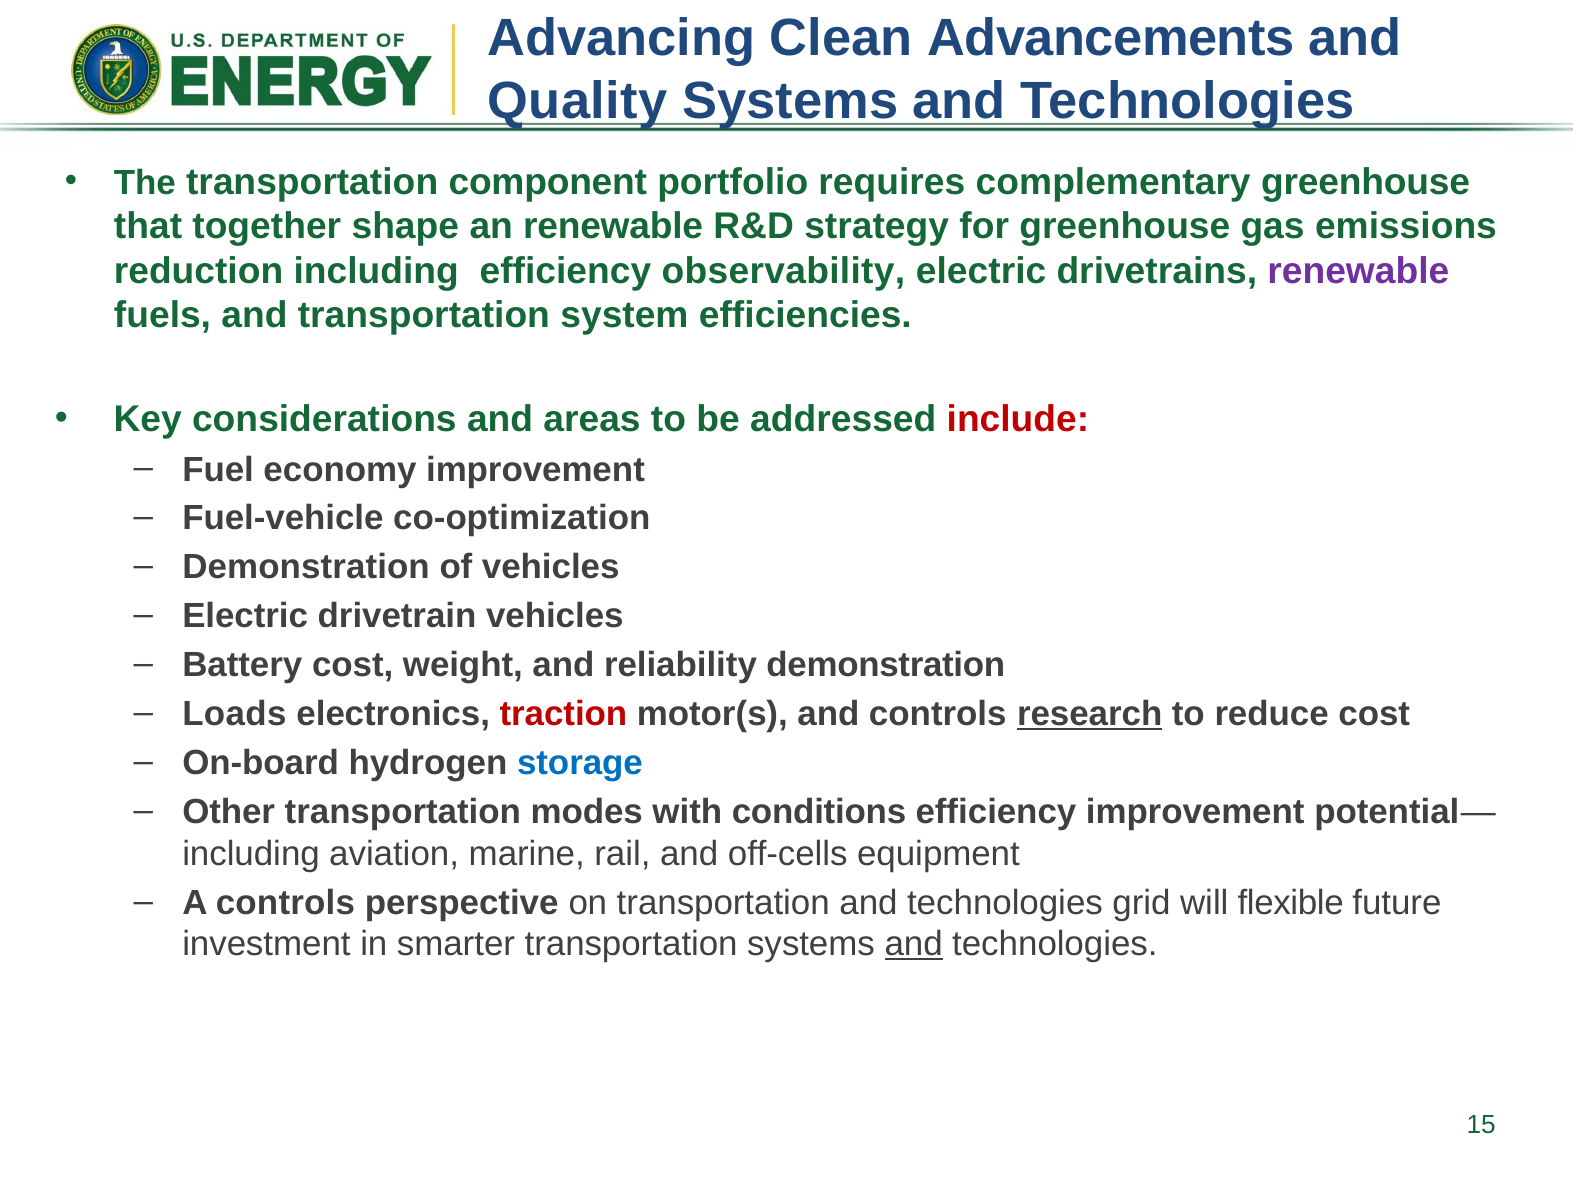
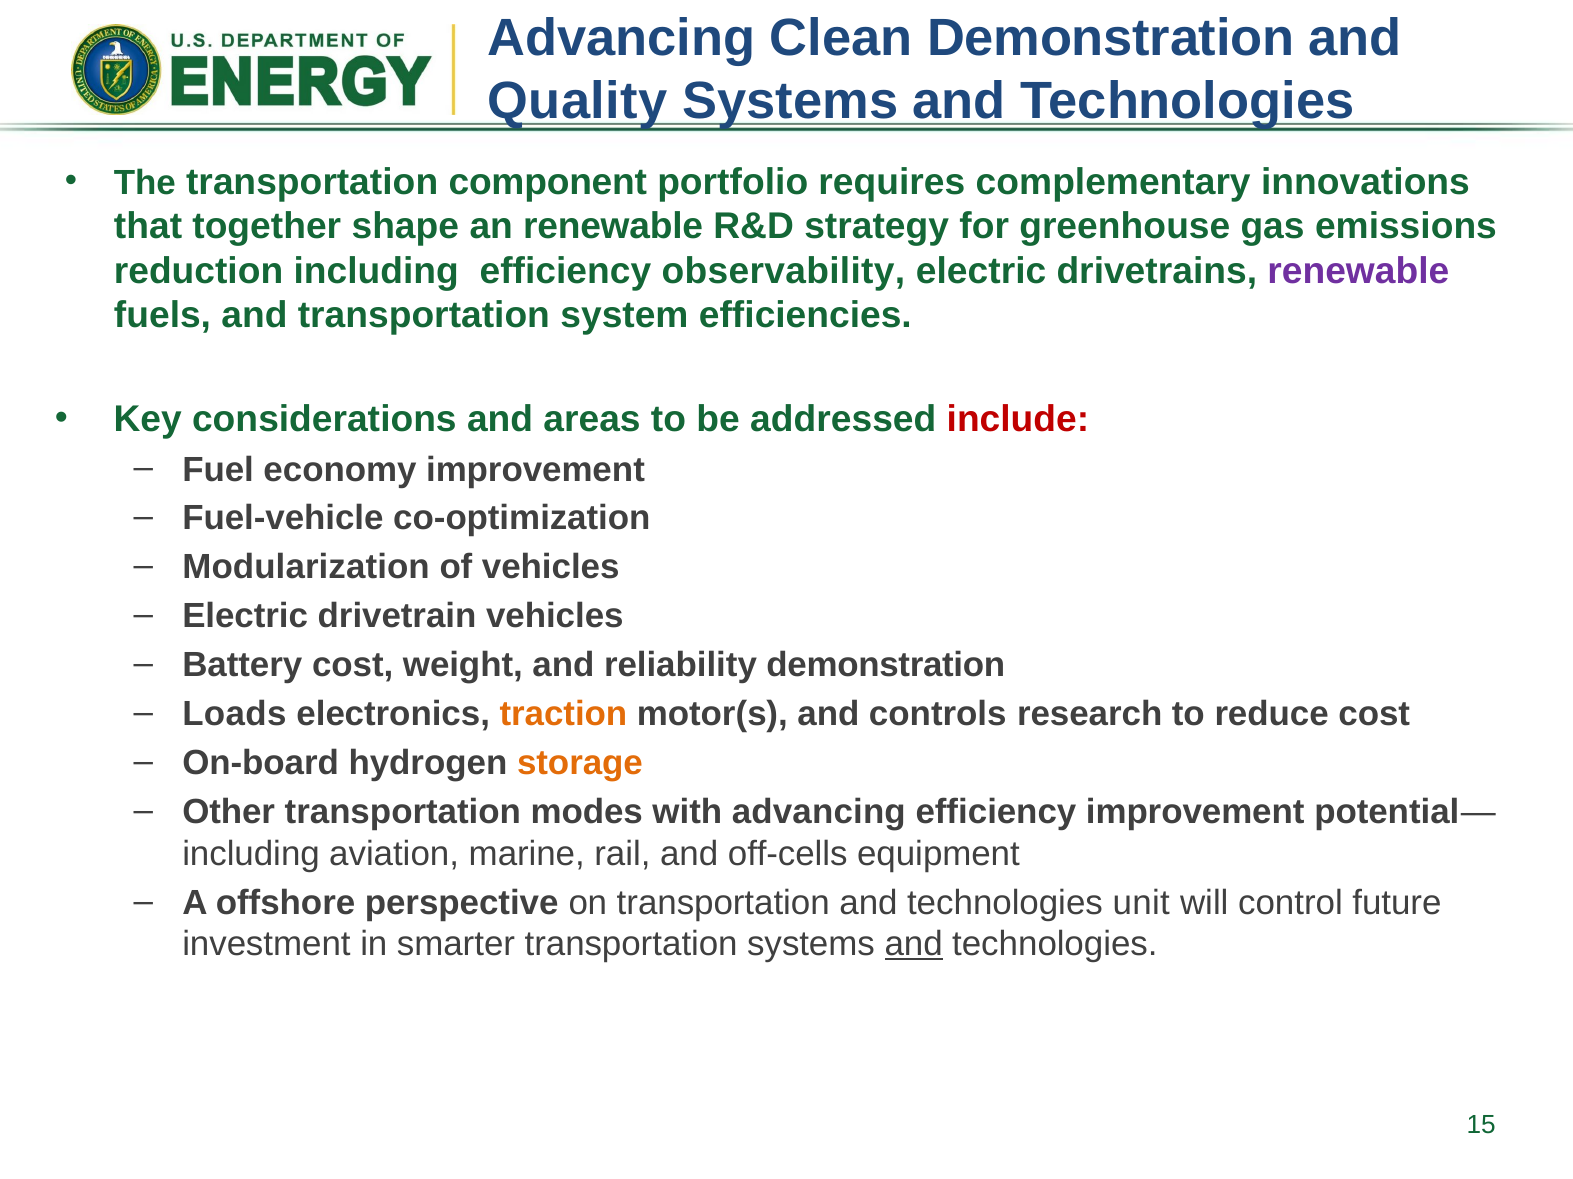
Clean Advancements: Advancements -> Demonstration (1111, 38)
complementary greenhouse: greenhouse -> innovations (1365, 182)
Demonstration: Demonstration -> Modularization (306, 568)
traction colour: red -> orange (563, 714)
research underline: present -> none (1090, 714)
storage colour: blue -> orange (580, 763)
with conditions: conditions -> advancing (819, 812)
A controls: controls -> offshore (286, 903)
grid: grid -> unit (1141, 903)
flexible: flexible -> control (1290, 903)
